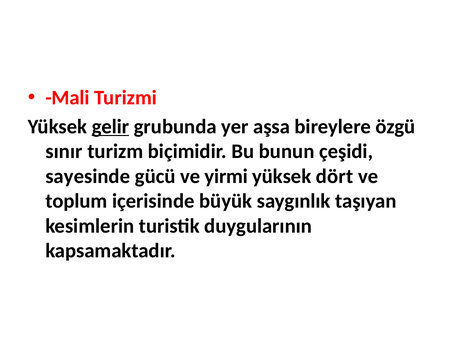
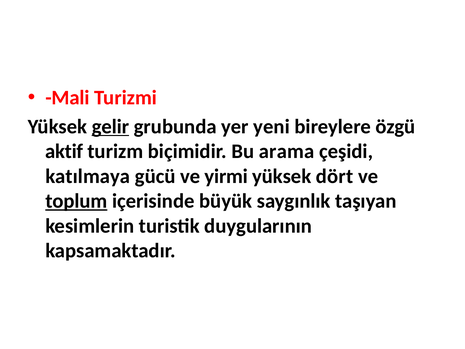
aşsa: aşsa -> yeni (272, 126)
sınır: sınır -> aktif (64, 151)
bunun: bunun -> arama (287, 151)
sayesinde: sayesinde -> katılmaya (88, 176)
toplum underline: none -> present (76, 201)
